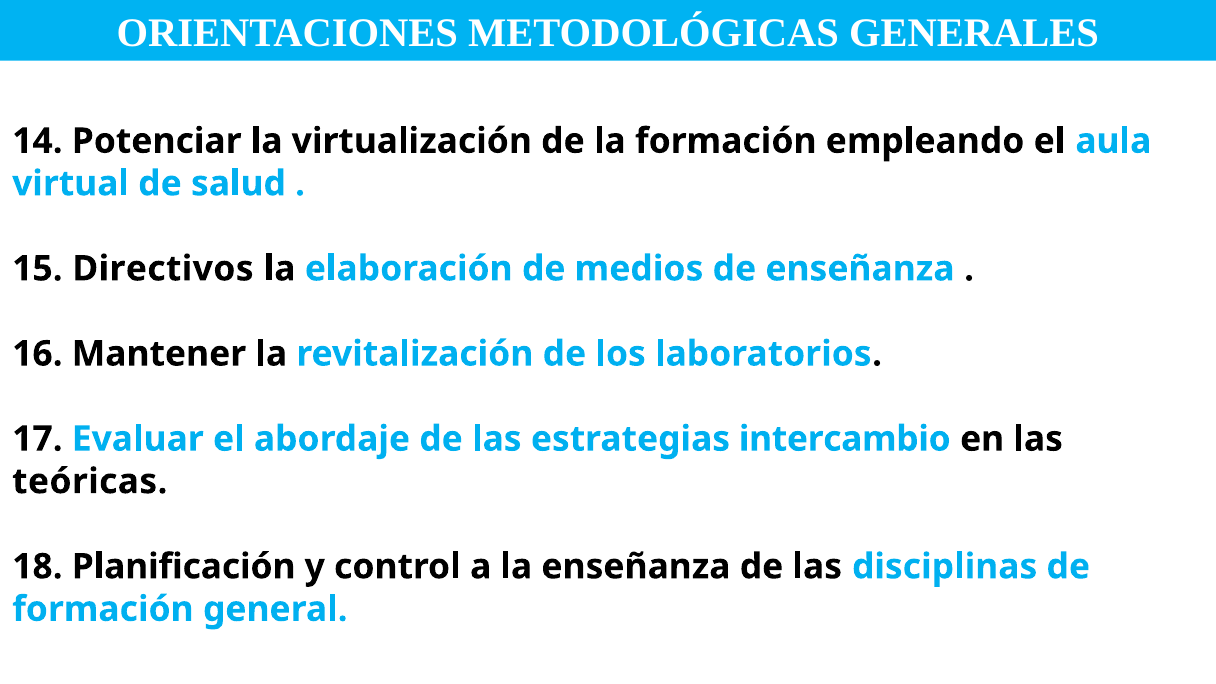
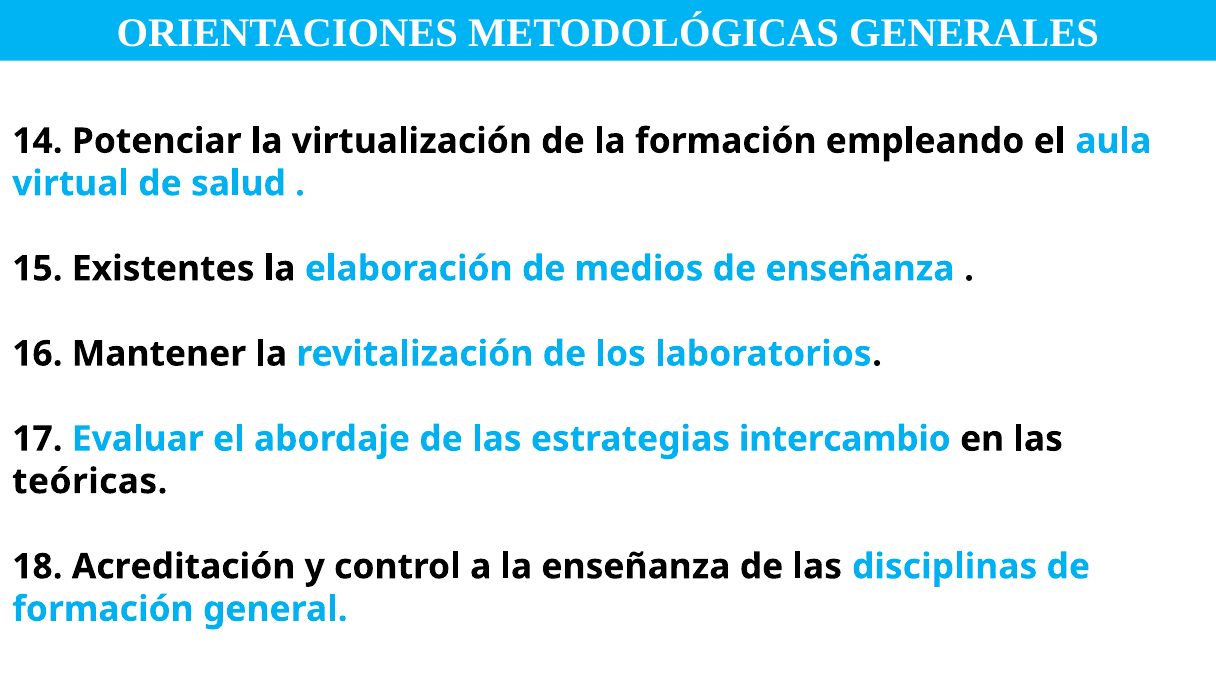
Directivos: Directivos -> Existentes (163, 269)
Planificación: Planificación -> Acreditación (184, 567)
